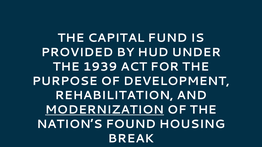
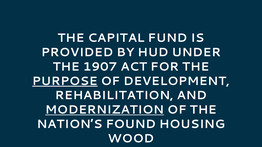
1939: 1939 -> 1907 (100, 67)
PURPOSE underline: none -> present (65, 81)
BREAK: BREAK -> WOOD (131, 139)
